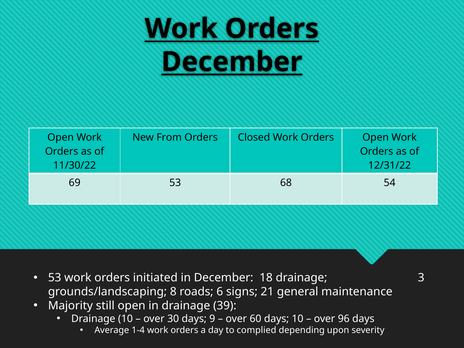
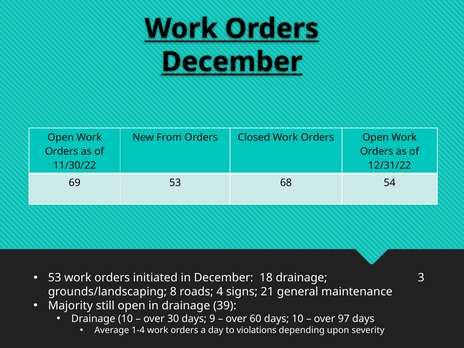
6: 6 -> 4 (220, 292)
96: 96 -> 97 (344, 319)
complied: complied -> violations (257, 330)
